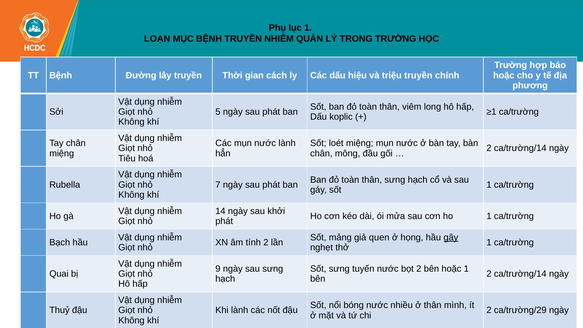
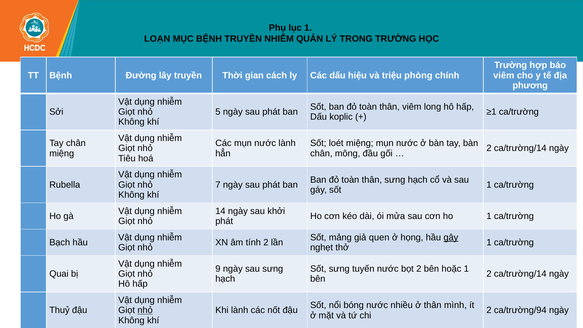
triệu truyền: truyền -> phòng (418, 75)
hoặc: hoặc -> viêm (504, 75)
nhỏ underline: none -> present (145, 310)
ca/trường/29: ca/trường/29 -> ca/trường/94 (520, 310)
